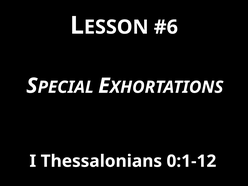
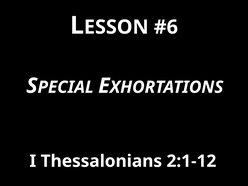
0:1-12: 0:1-12 -> 2:1-12 (191, 161)
